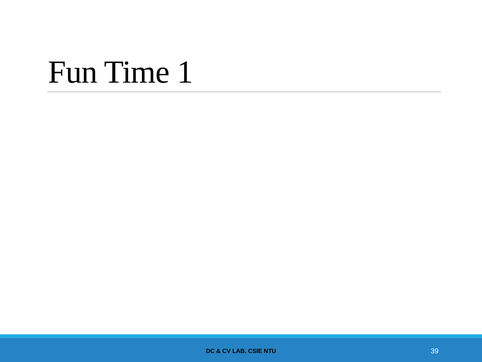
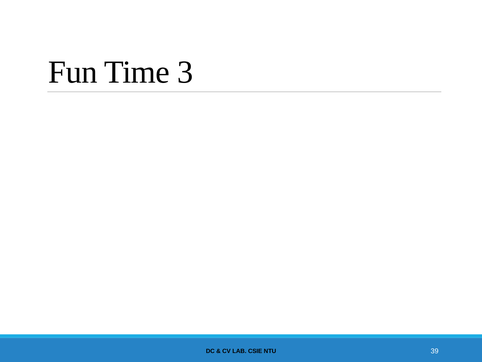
1: 1 -> 3 (185, 72)
